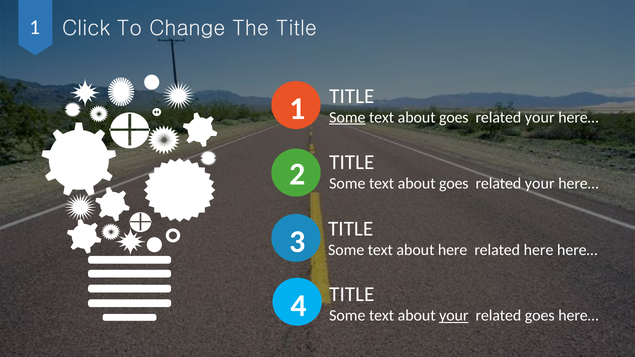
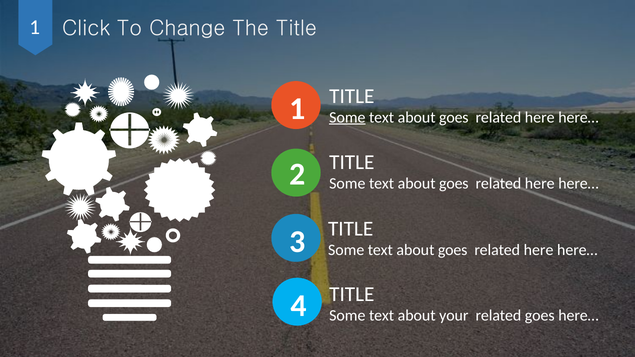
your: your -> here (540, 117)
your: your -> here (540, 184)
here: here -> goes (453, 250)
your underline: present -> none (454, 316)
